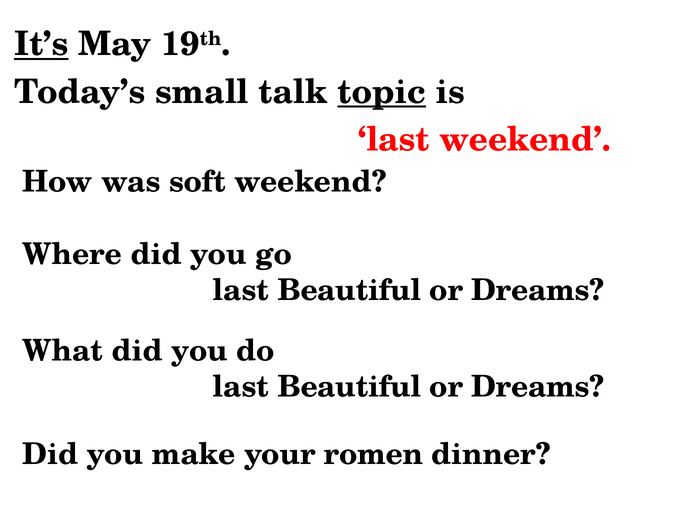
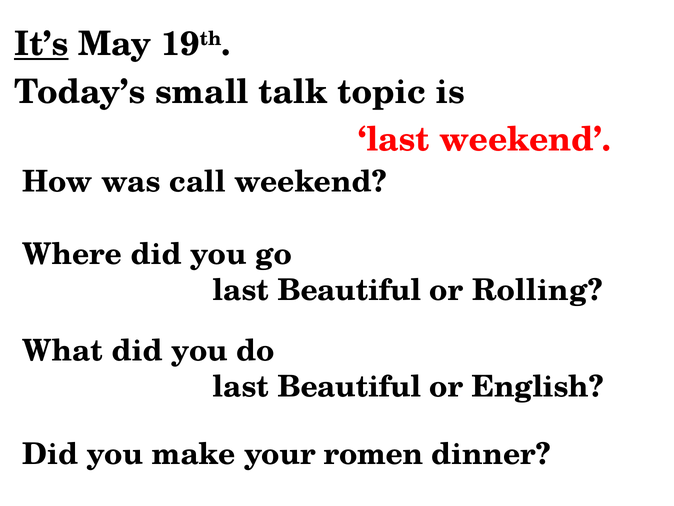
topic underline: present -> none (382, 92)
soft: soft -> call (197, 182)
Dreams: Dreams -> Rolling (537, 290)
Dreams: Dreams -> English (538, 386)
